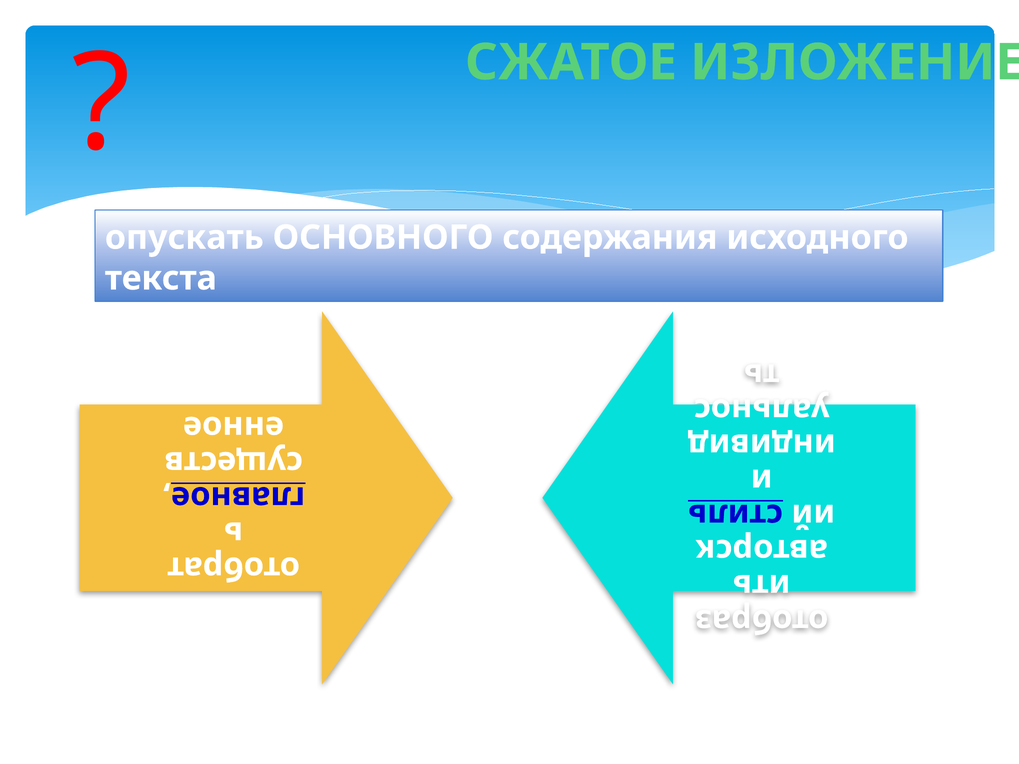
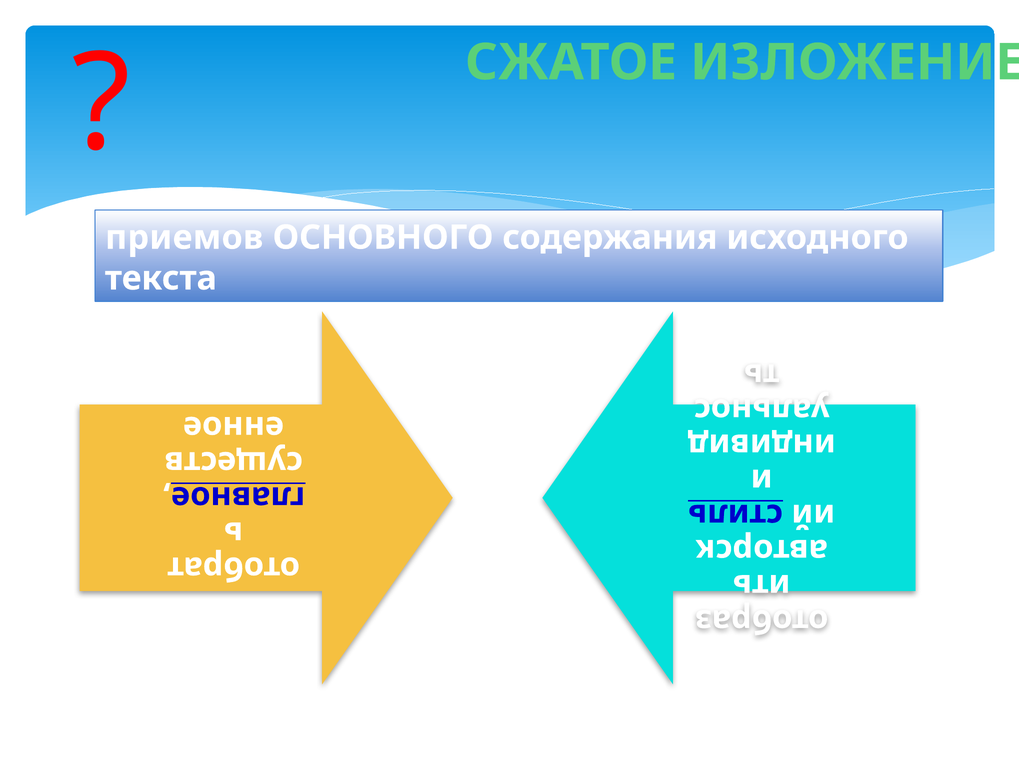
опускать: опускать -> приемов (184, 238)
